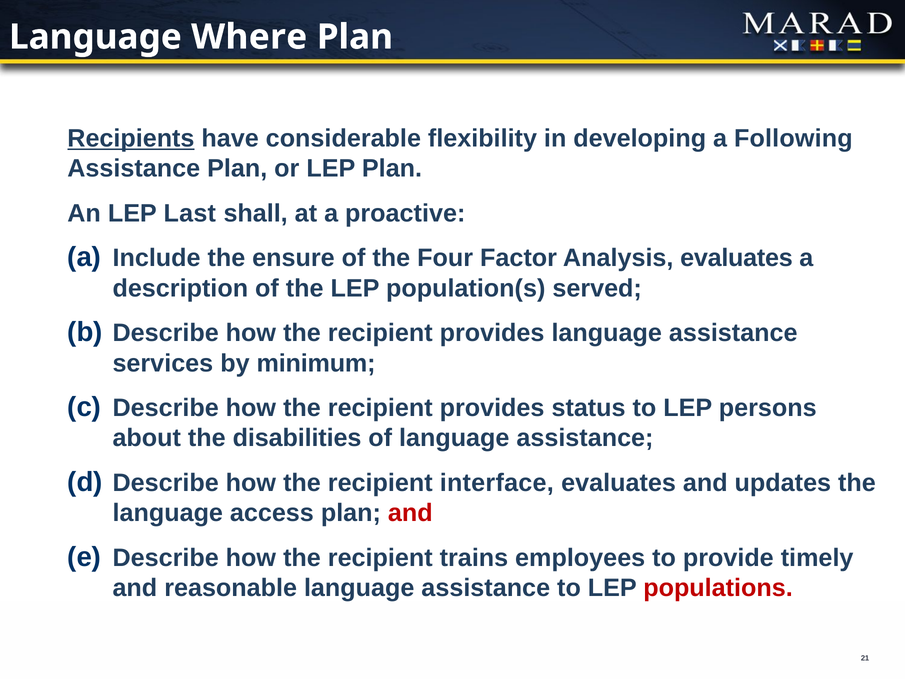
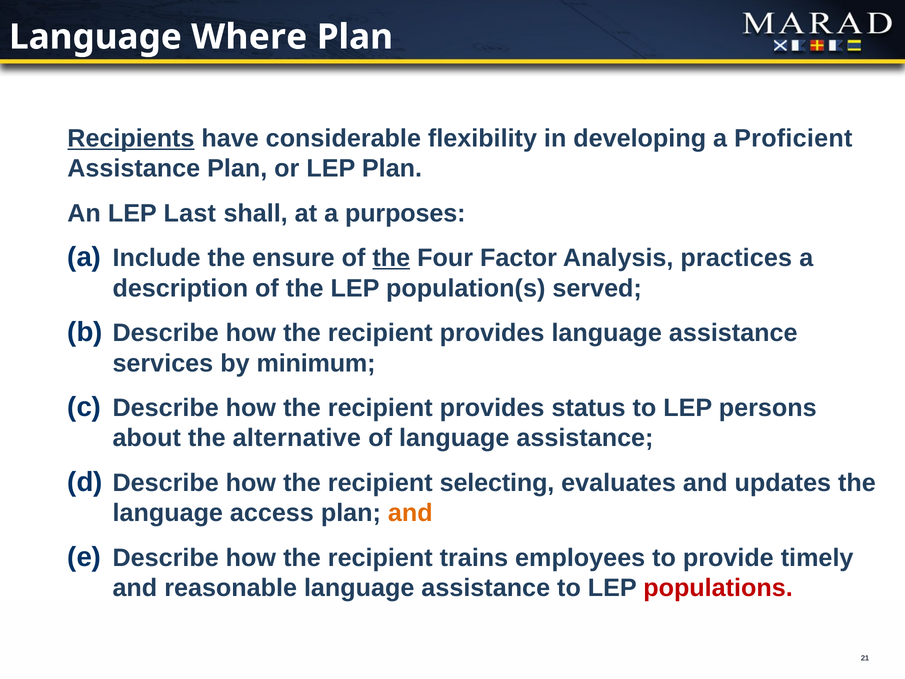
Following: Following -> Proficient (793, 138)
proactive: proactive -> purposes (405, 213)
the underline: none -> present (391, 258)
Analysis evaluates: evaluates -> practices (736, 258)
disabilities: disabilities -> alternative (297, 438)
interface: interface -> selecting (497, 483)
and colour: red -> orange (410, 513)
